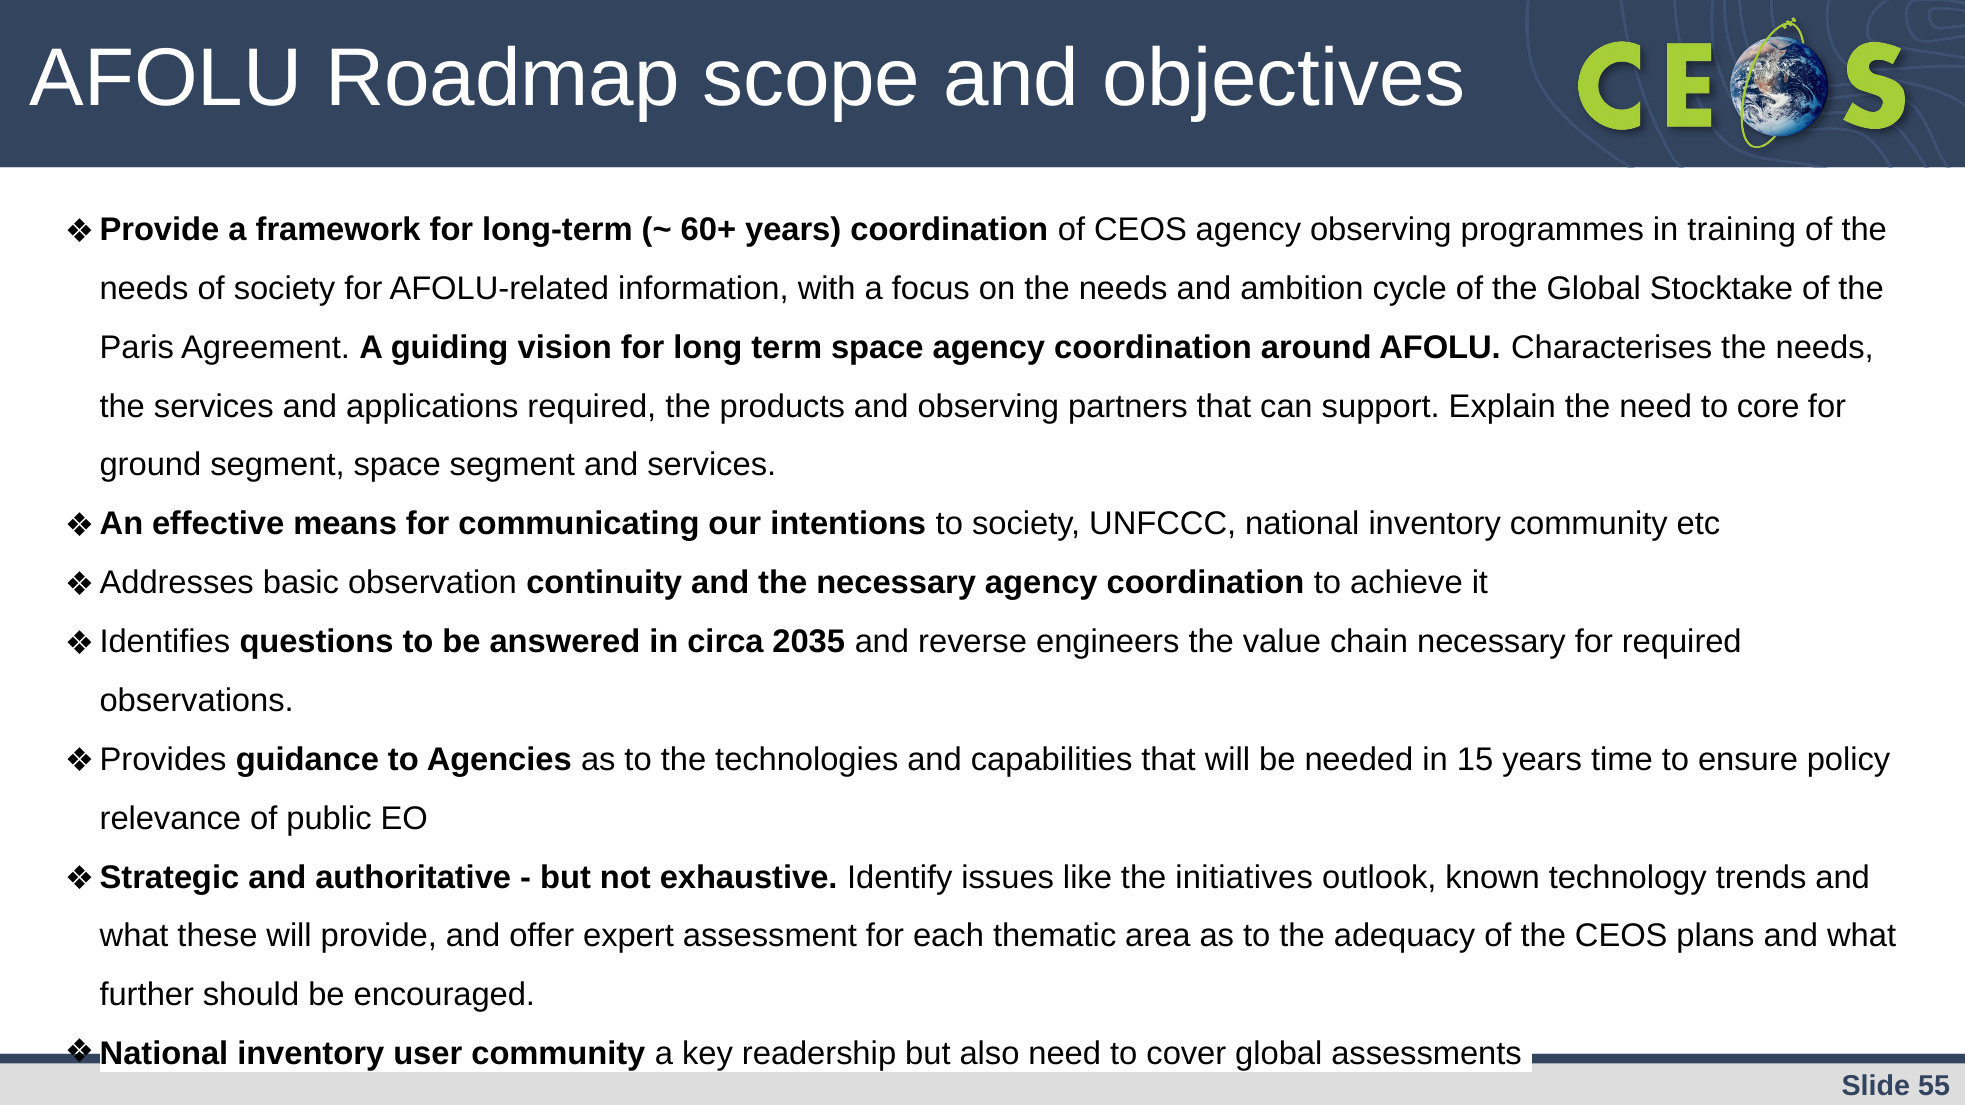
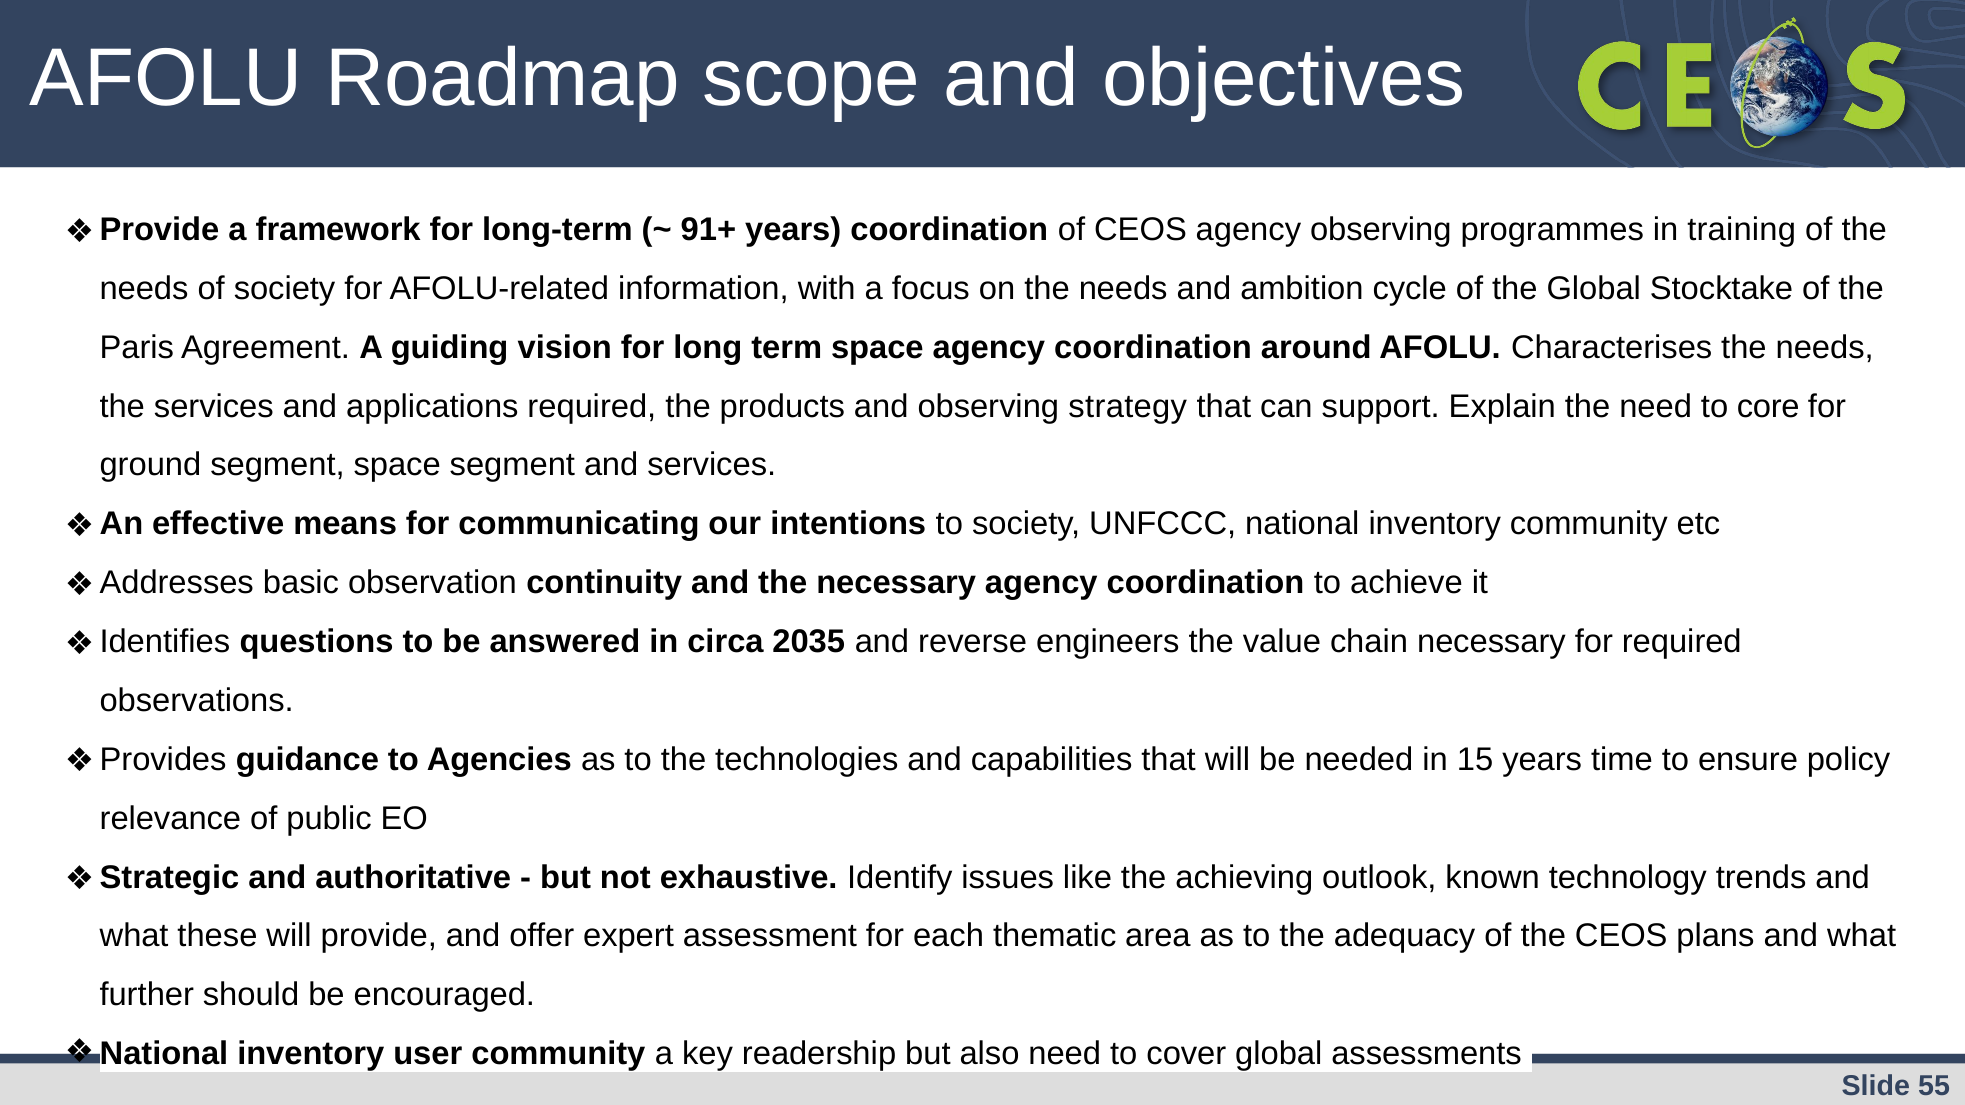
60+: 60+ -> 91+ (708, 230)
partners: partners -> strategy (1128, 406)
initiatives: initiatives -> achieving (1244, 877)
